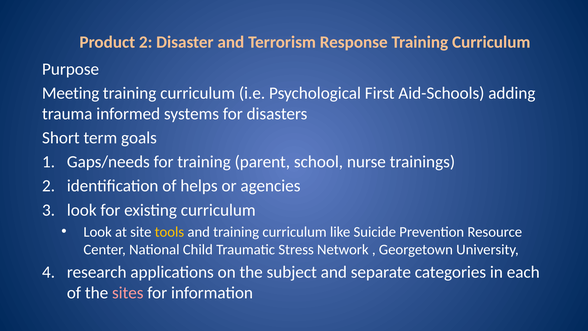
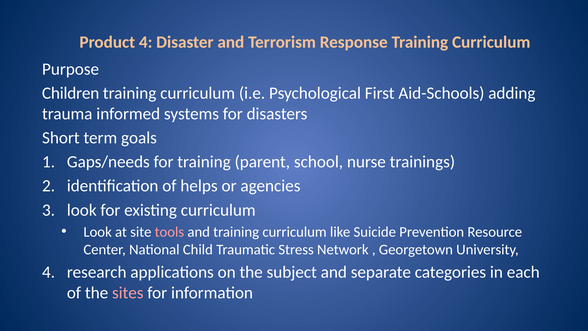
Product 2: 2 -> 4 (146, 42)
Meeting: Meeting -> Children (71, 93)
tools colour: yellow -> pink (169, 232)
